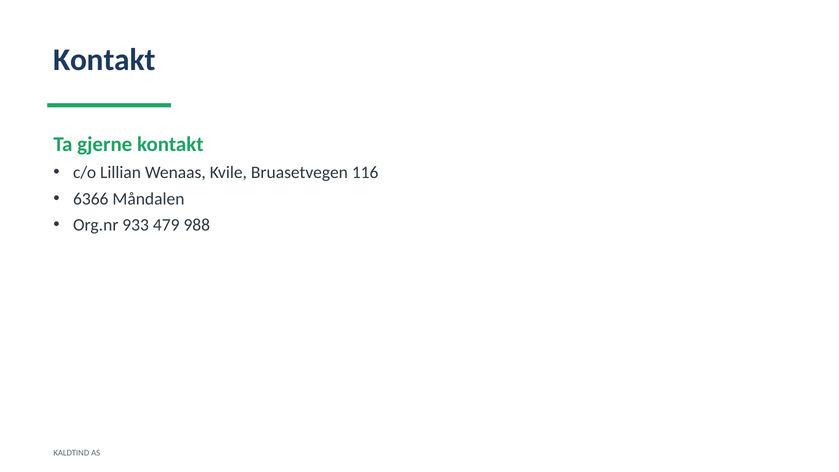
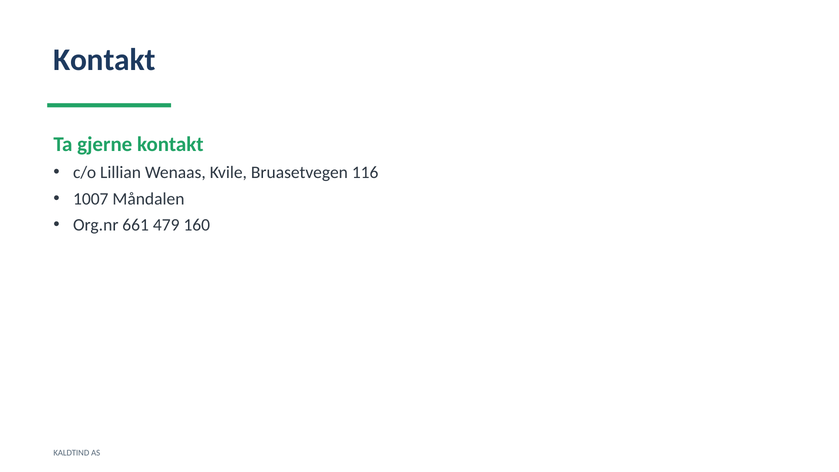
6366: 6366 -> 1007 (91, 199)
933: 933 -> 661 (136, 225)
988: 988 -> 160 (197, 225)
